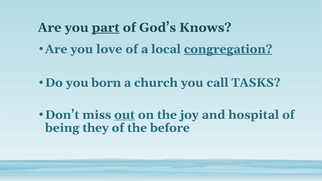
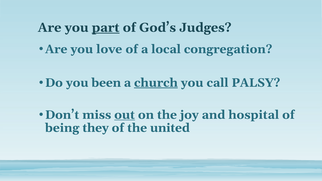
Knows: Knows -> Judges (205, 28)
congregation underline: present -> none (228, 49)
born: born -> been (106, 83)
church underline: none -> present (156, 83)
TASKS: TASKS -> PALSY (256, 83)
before: before -> united (170, 128)
